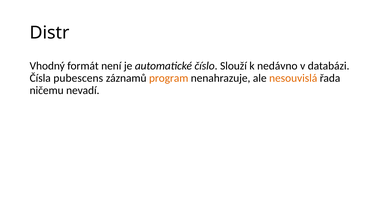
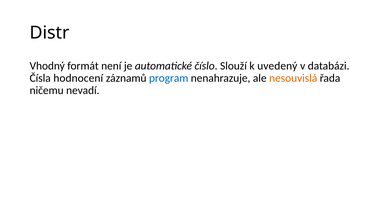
nedávno: nedávno -> uvedený (277, 66)
pubescens: pubescens -> hodnocení (78, 78)
program colour: orange -> blue (169, 78)
